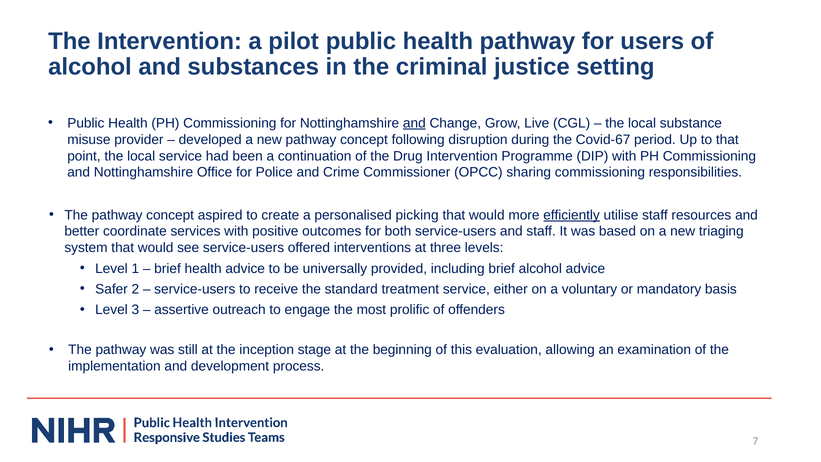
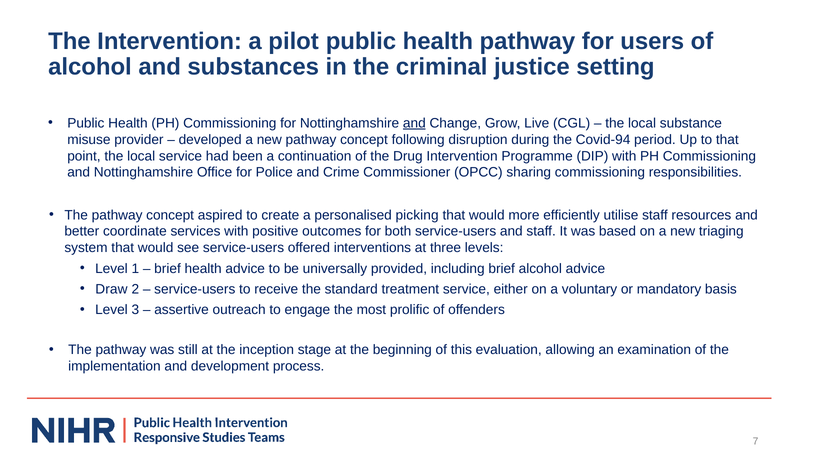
Covid-67: Covid-67 -> Covid-94 (603, 140)
efficiently underline: present -> none (572, 215)
Safer: Safer -> Draw (111, 289)
